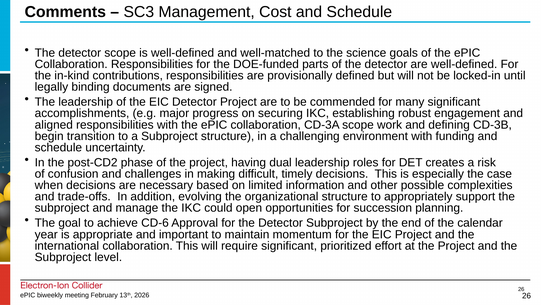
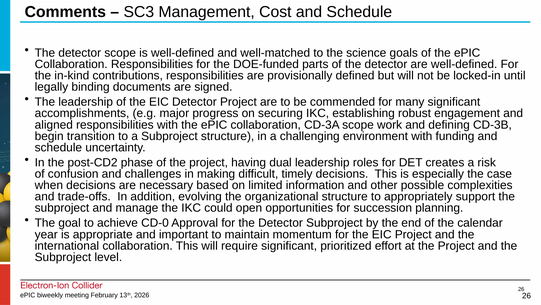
CD-6: CD-6 -> CD-0 (155, 223)
